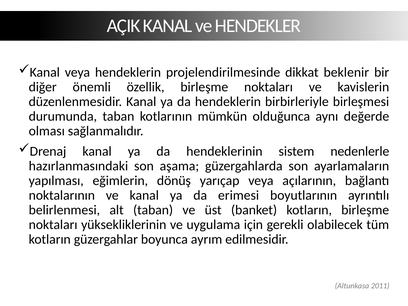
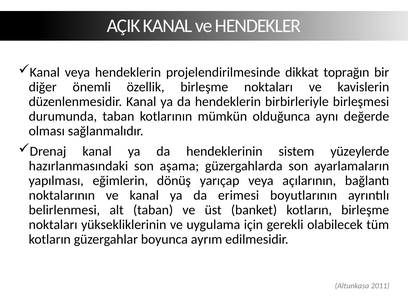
beklenir: beklenir -> toprağın (346, 72)
nedenlerle: nedenlerle -> yüzeylerde (360, 151)
